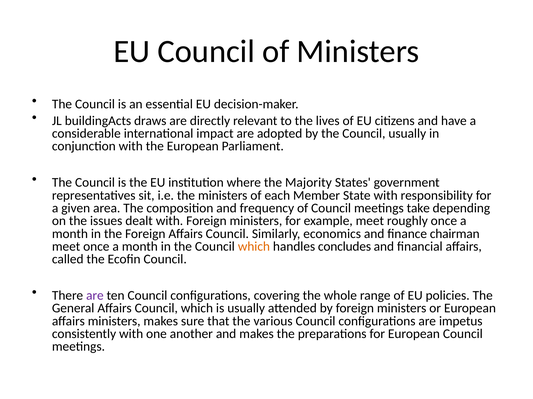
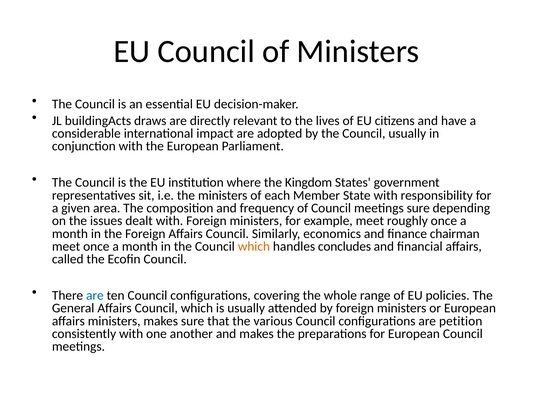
Majority: Majority -> Kingdom (309, 183)
meetings take: take -> sure (418, 208)
are colour: purple -> blue (95, 296)
impetus: impetus -> petition (461, 322)
